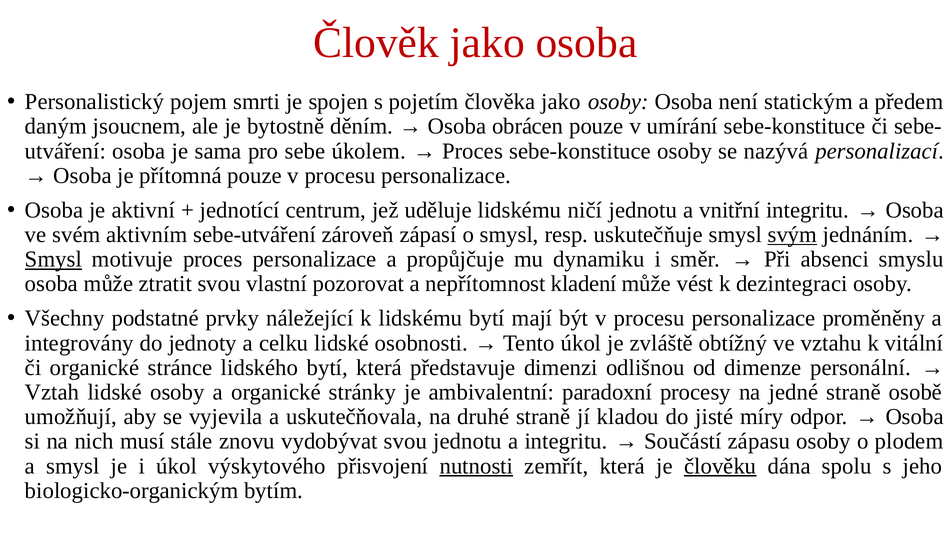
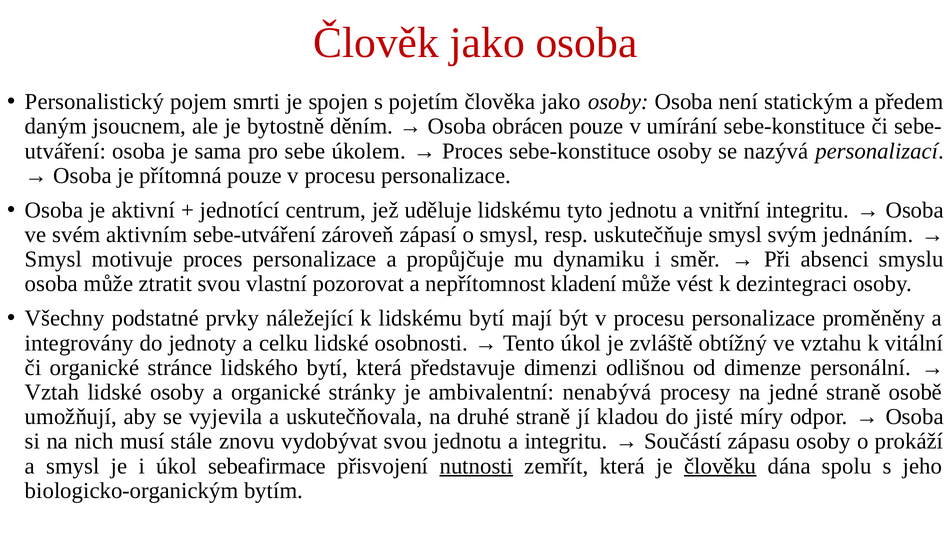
ničí: ničí -> tyto (585, 210)
svým underline: present -> none (792, 235)
Smysl underline: present -> none (53, 259)
paradoxní: paradoxní -> nenabývá (607, 392)
plodem: plodem -> prokáží (909, 441)
výskytového: výskytového -> sebeafirmace (267, 466)
